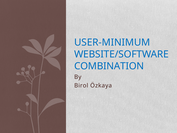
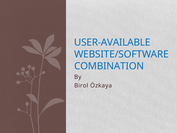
USER-MINIMUM: USER-MINIMUM -> USER-AVAILABLE (112, 42)
